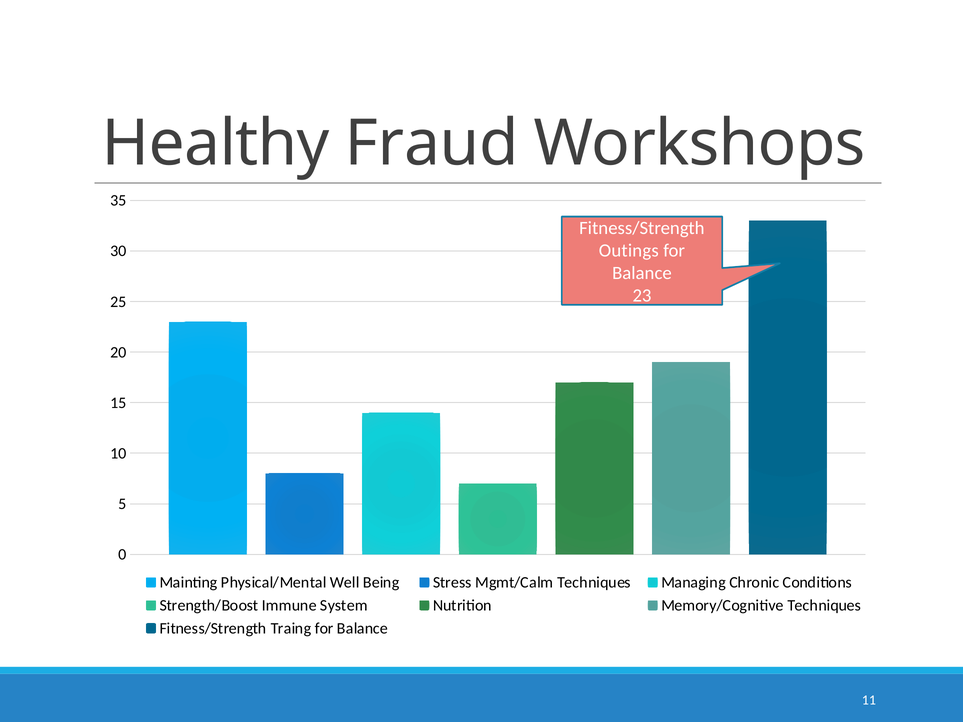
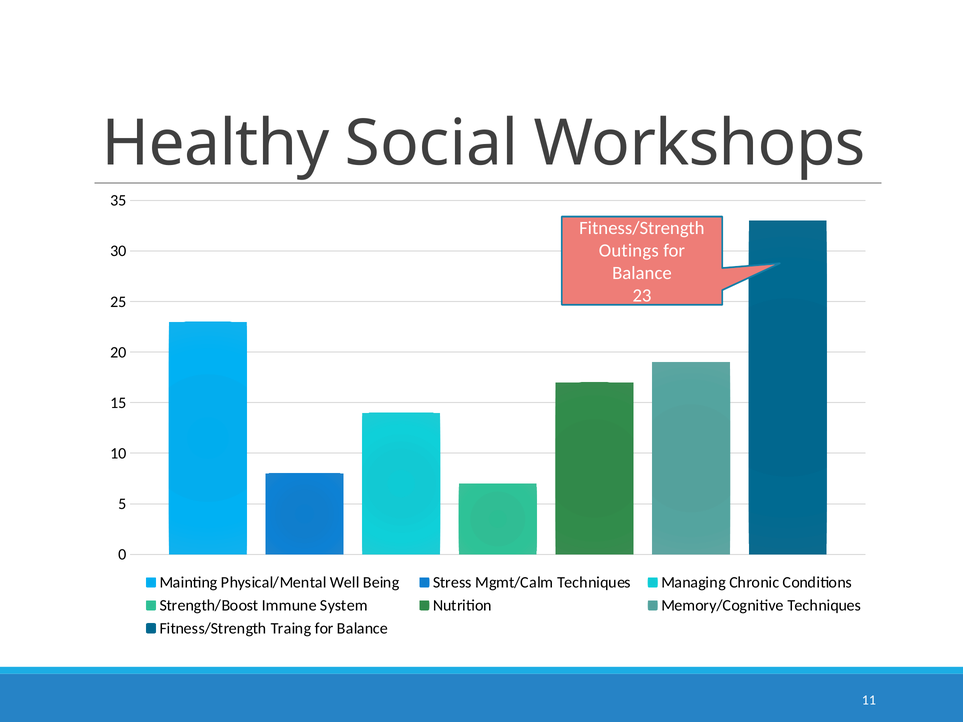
Fraud: Fraud -> Social (432, 144)
